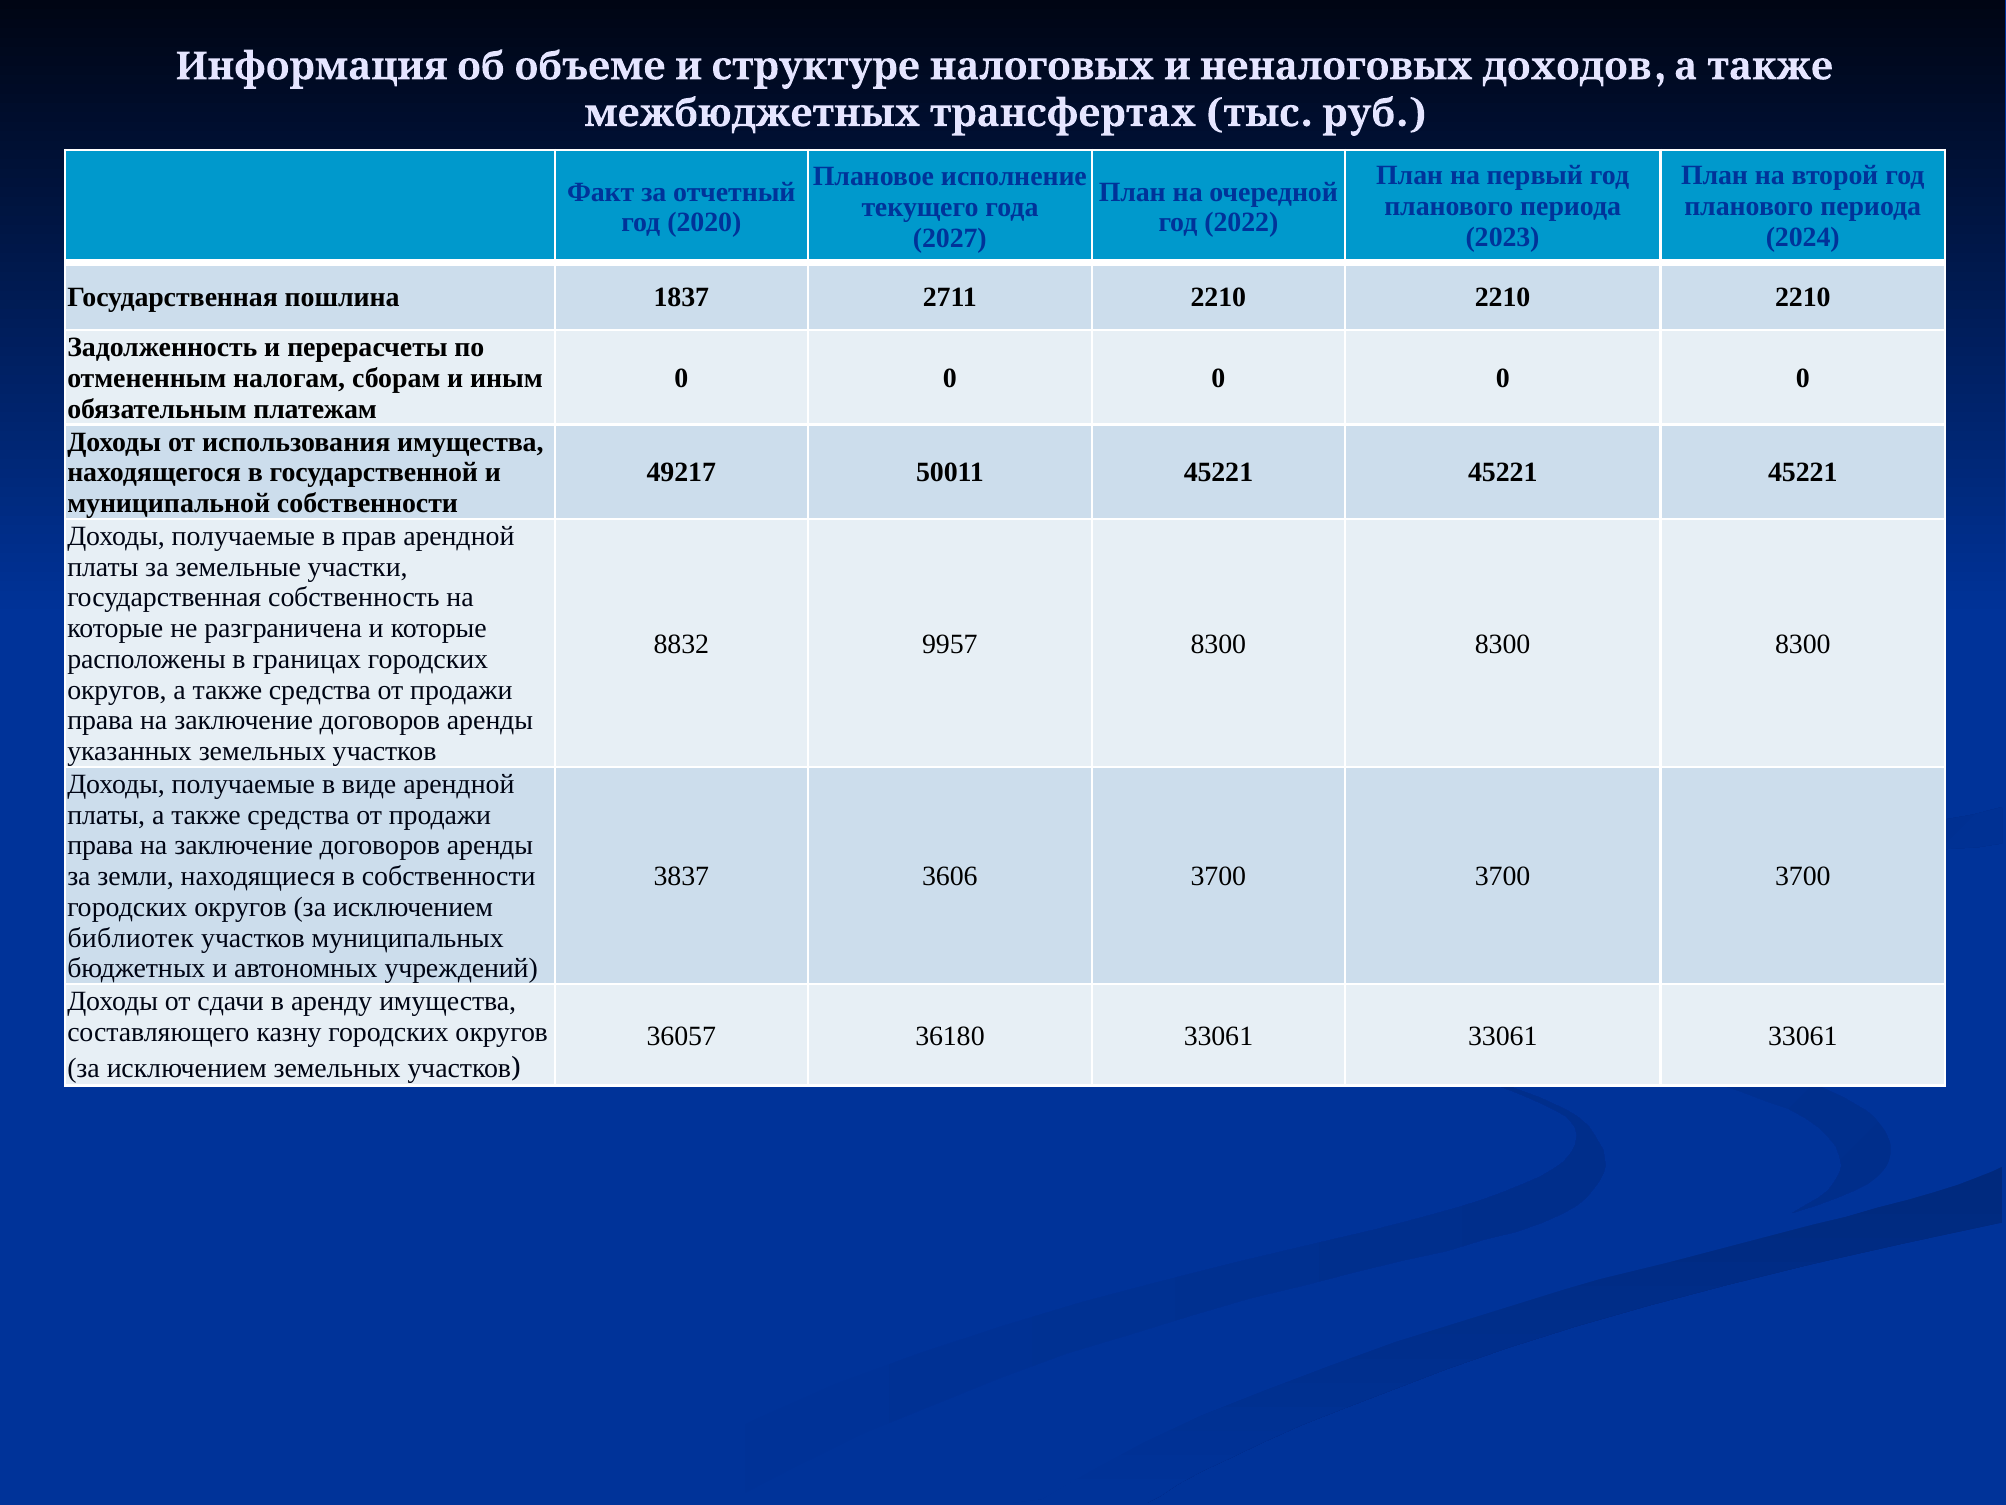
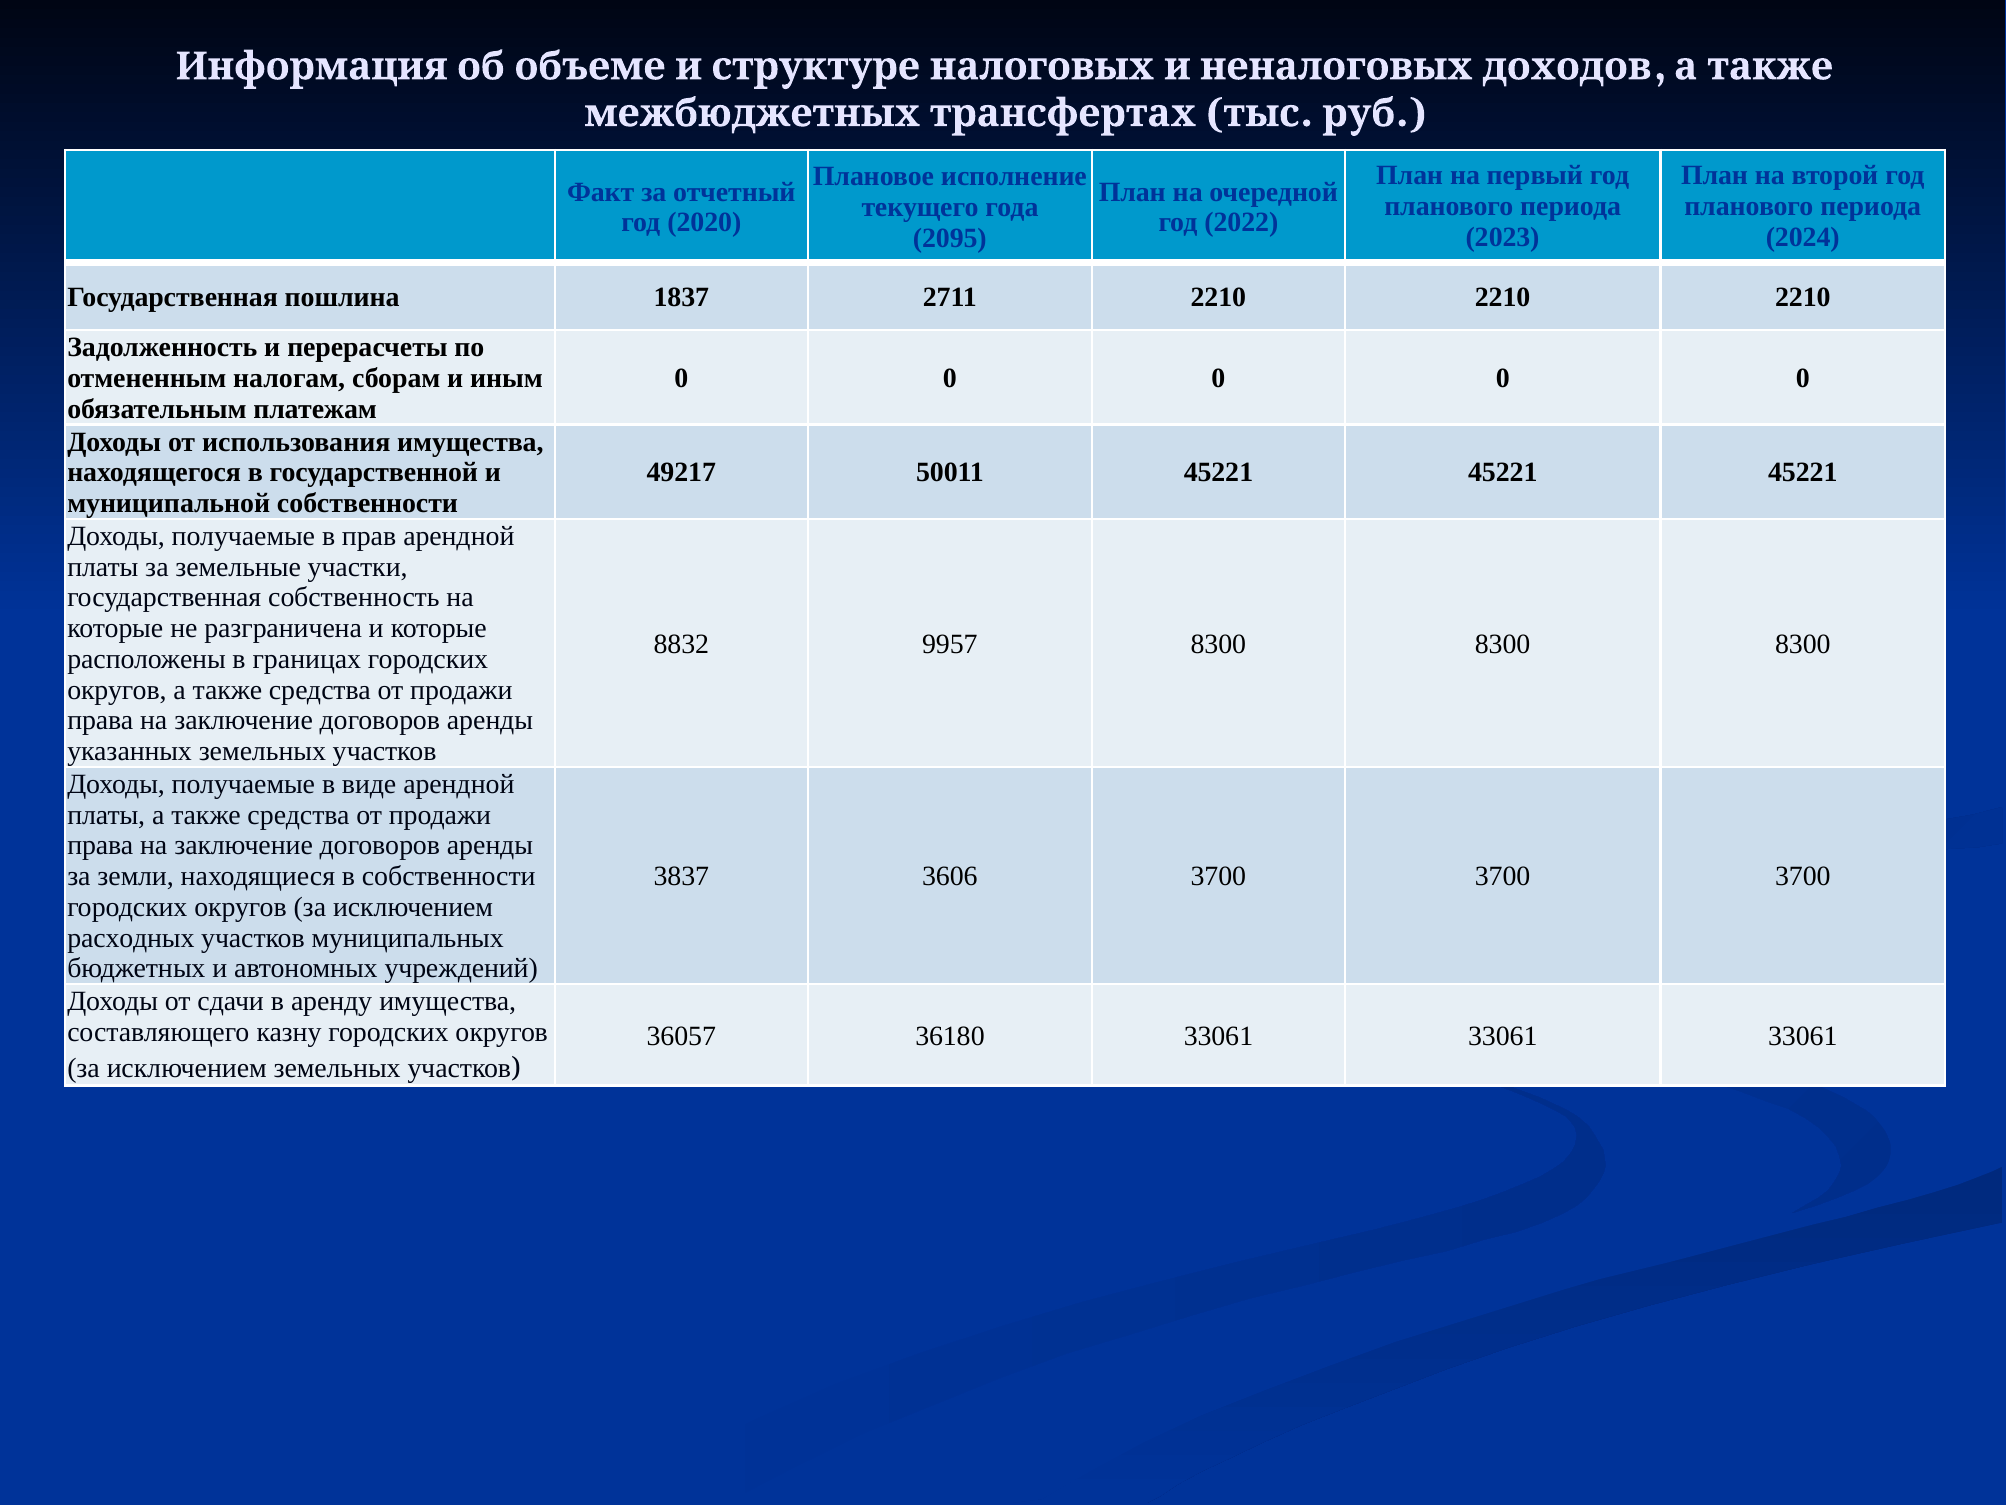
2027: 2027 -> 2095 (950, 238)
библиотек: библиотек -> расходных (131, 938)
